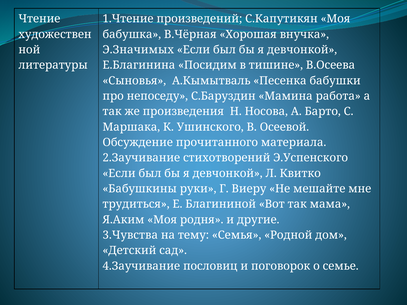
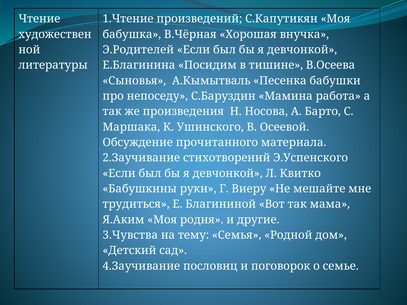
Э.Значимых: Э.Значимых -> Э.Родителей (138, 50)
